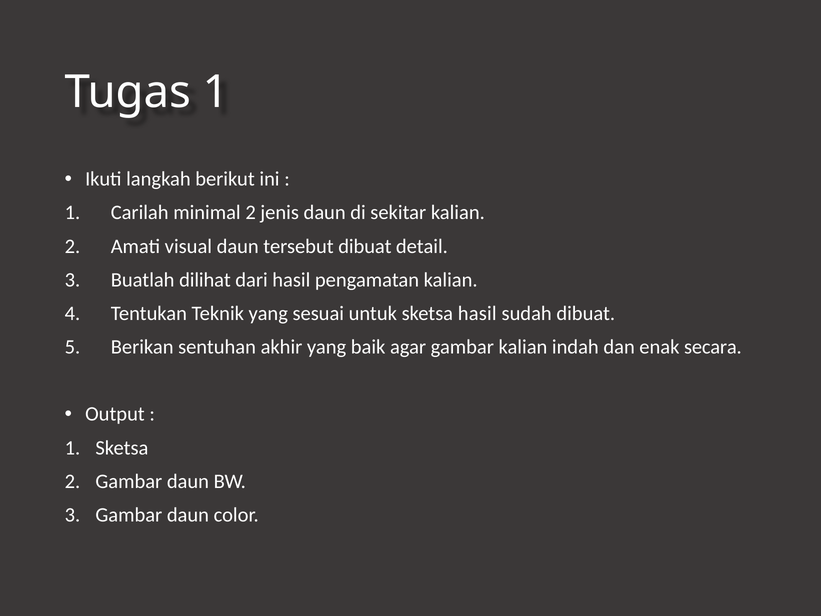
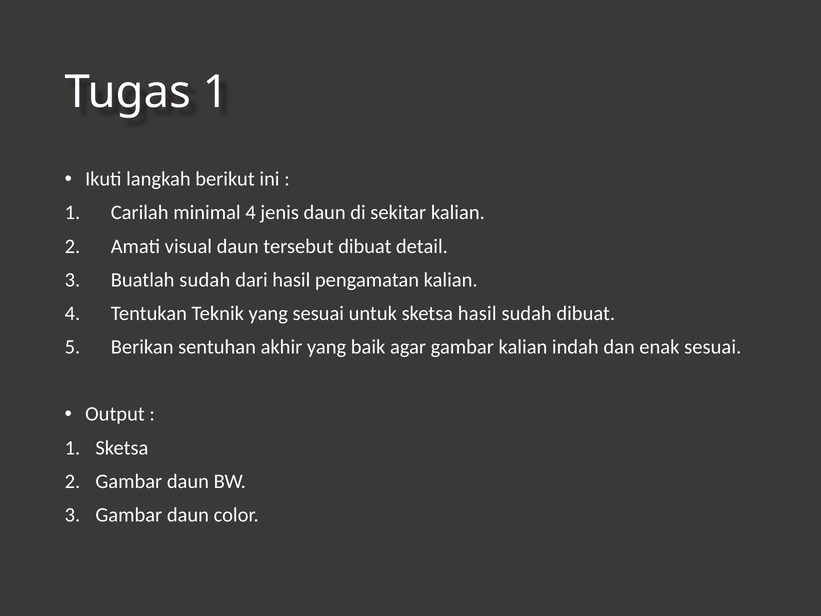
minimal 2: 2 -> 4 (251, 213)
Buatlah dilihat: dilihat -> sudah (205, 280)
enak secara: secara -> sesuai (713, 347)
